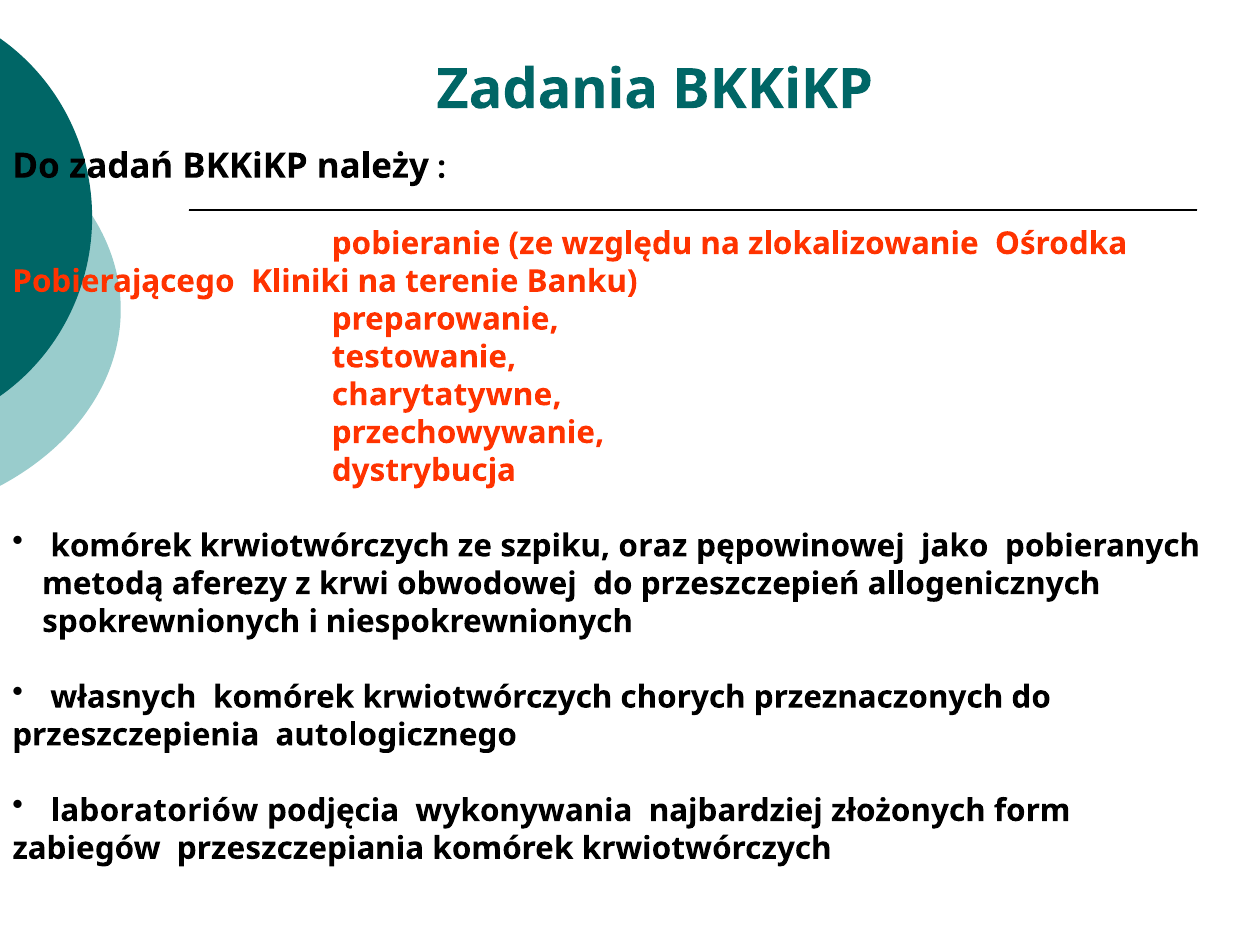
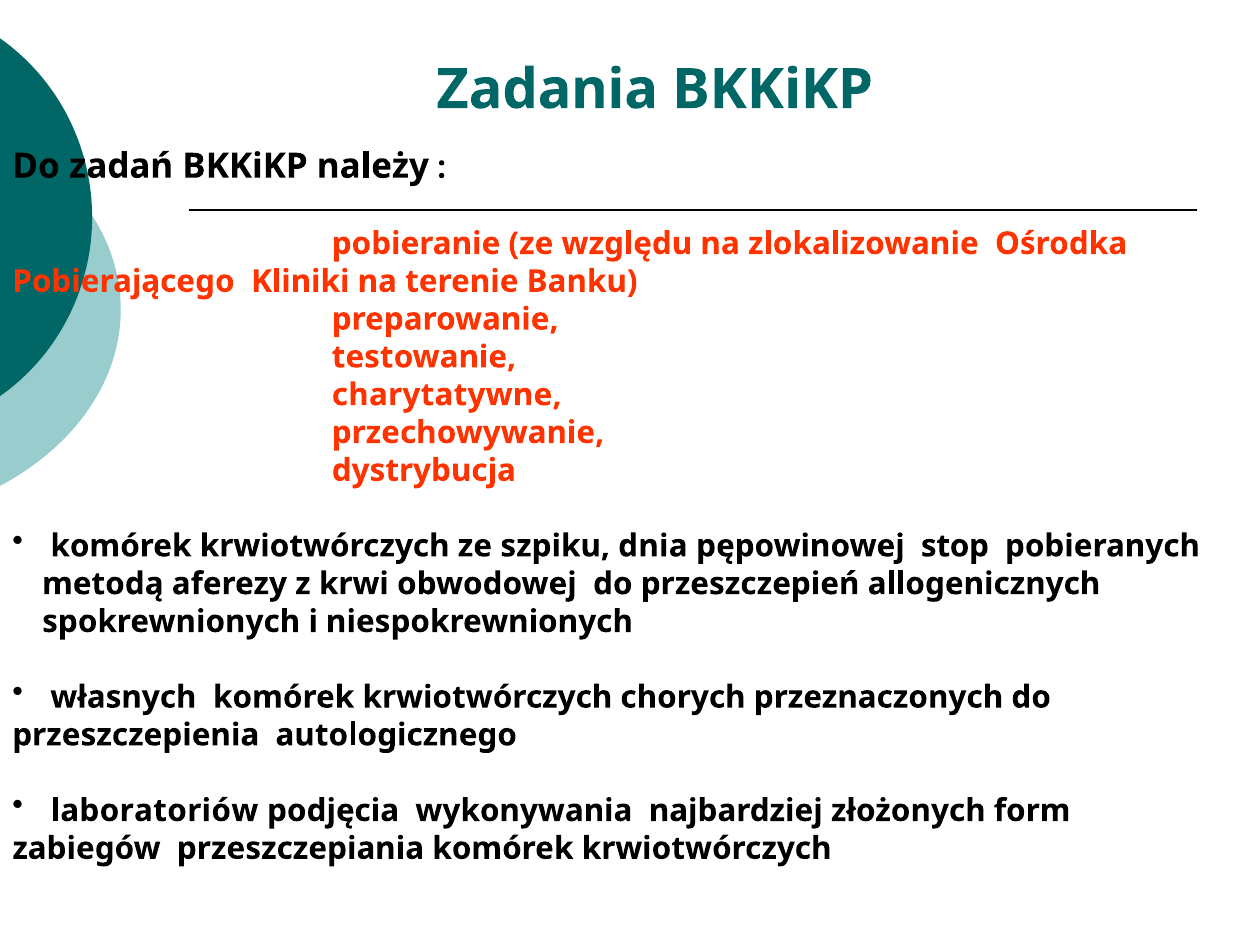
oraz: oraz -> dnia (653, 546)
jako: jako -> stop (955, 546)
